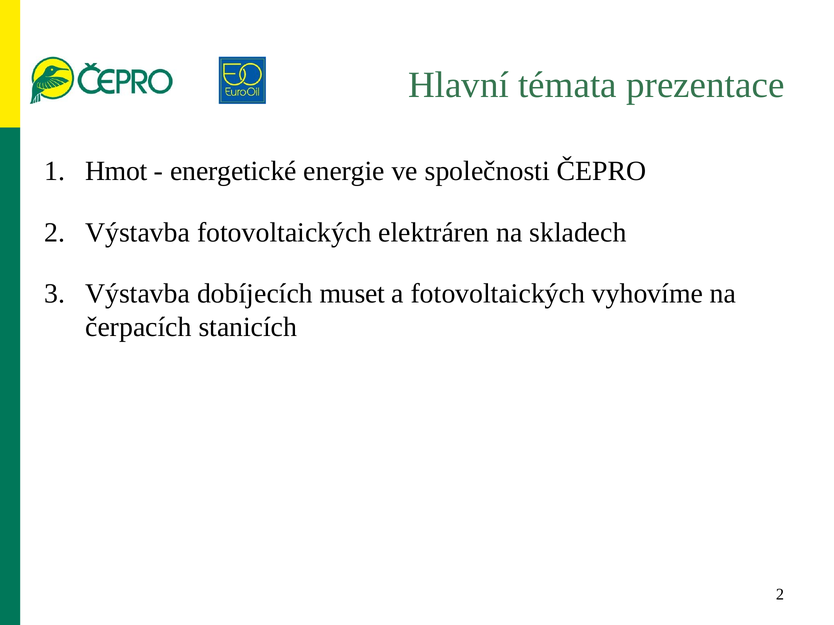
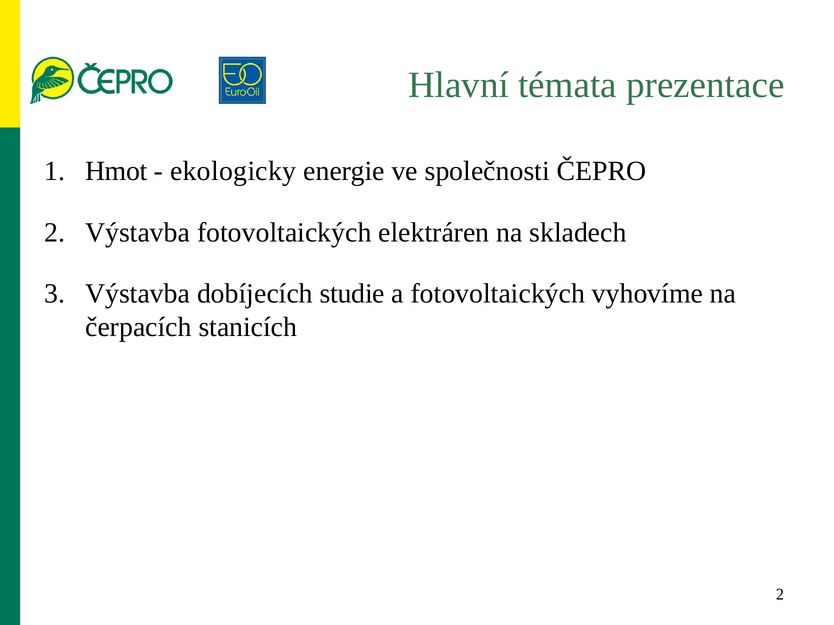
energetické: energetické -> ekologicky (233, 171)
muset: muset -> studie (352, 294)
